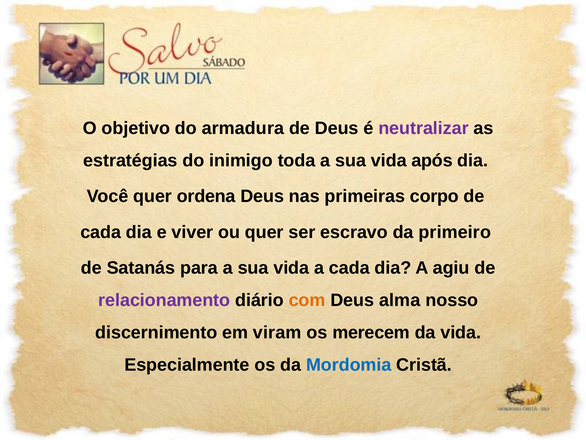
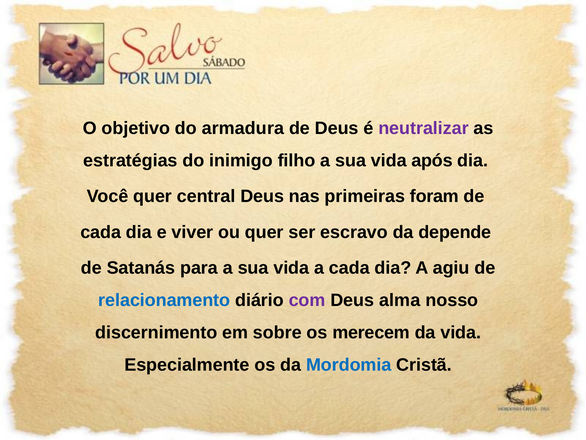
toda: toda -> filho (297, 160)
ordena: ordena -> central (206, 196)
corpo: corpo -> foram (434, 196)
primeiro: primeiro -> depende (455, 232)
relacionamento colour: purple -> blue (164, 300)
com colour: orange -> purple (307, 300)
viram: viram -> sobre (277, 332)
